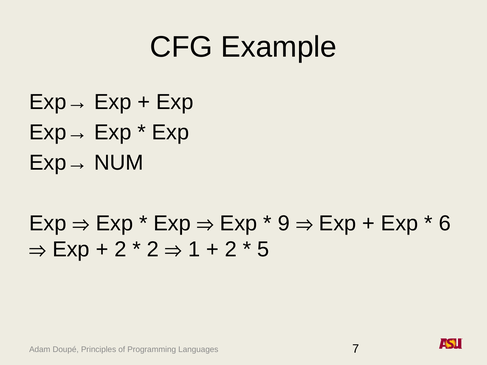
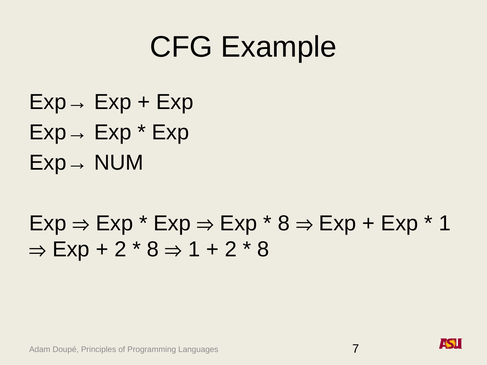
9: 9 -> 8 (284, 223)
6: 6 -> 1 (445, 223)
2: 2 -> 8 (153, 249)
5: 5 -> 8 (263, 249)
